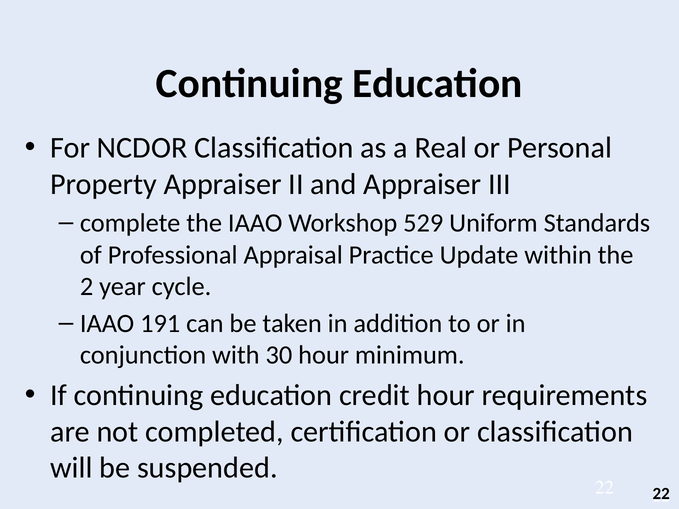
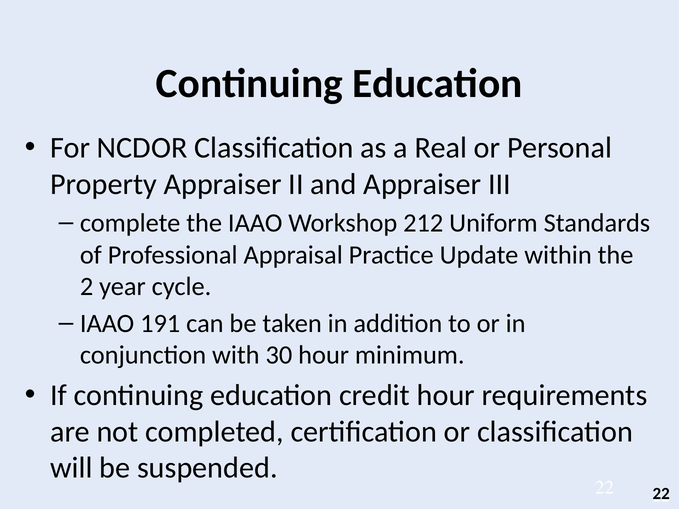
529: 529 -> 212 (423, 223)
